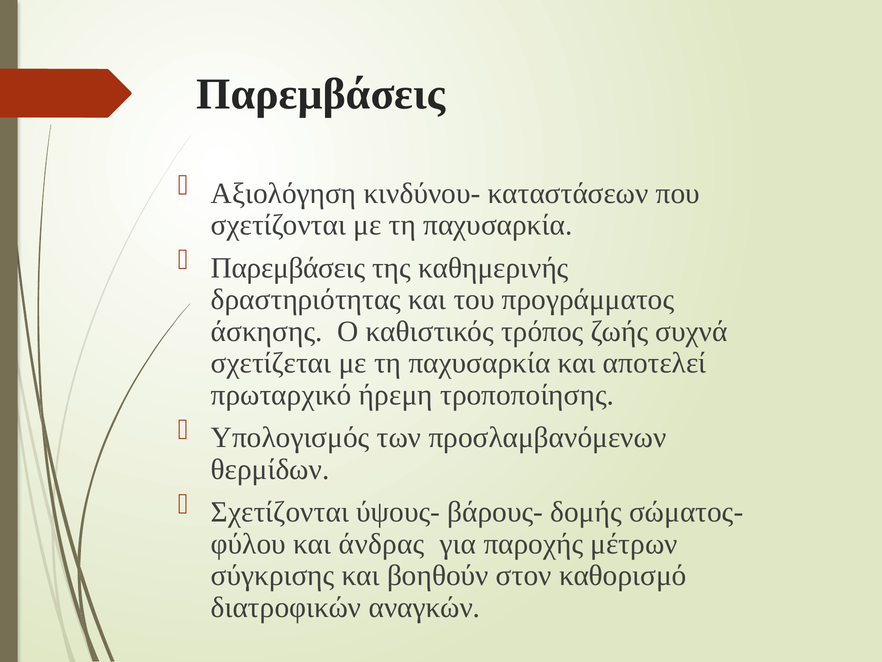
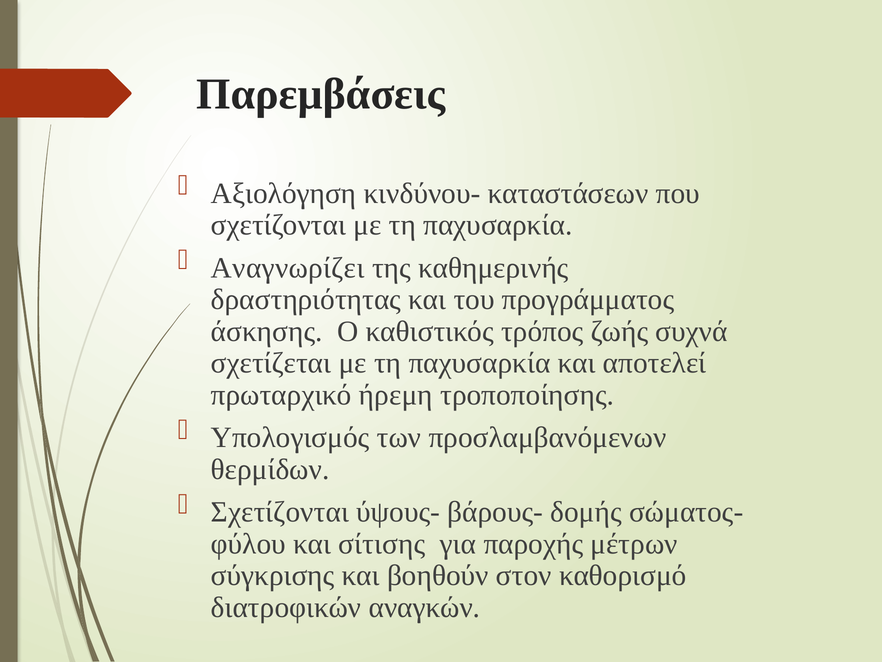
Παρεμβάσεις: Παρεμβάσεις -> Αναγνωρίζει (288, 268)
άνδρας: άνδρας -> σίτισης (382, 544)
